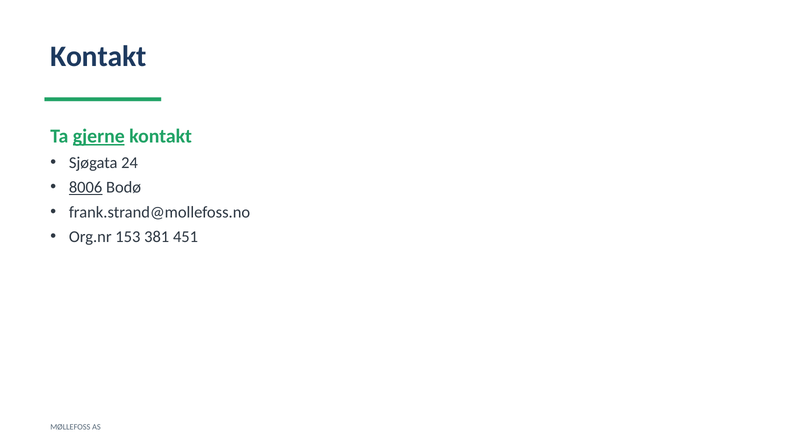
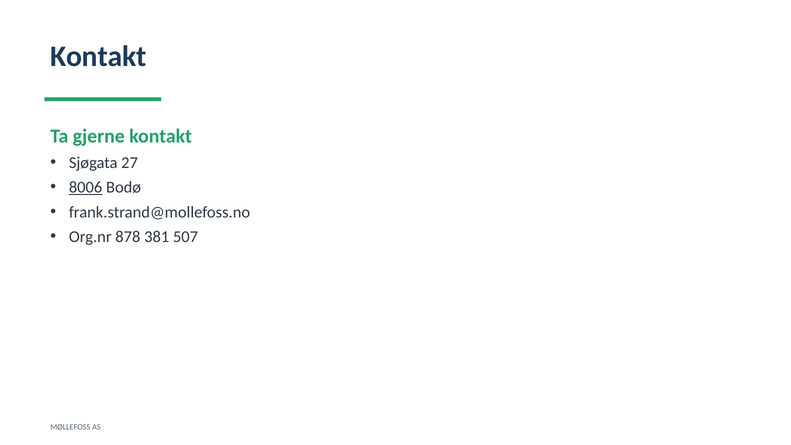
gjerne underline: present -> none (99, 136)
24: 24 -> 27 (130, 163)
153: 153 -> 878 (128, 237)
451: 451 -> 507 (186, 237)
